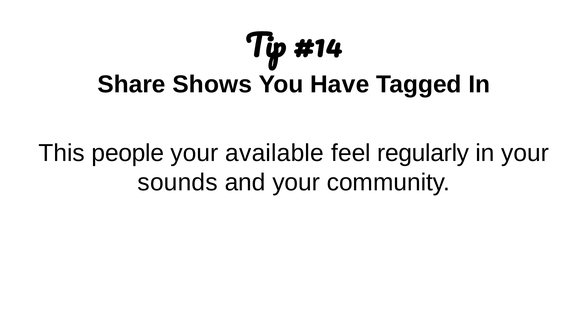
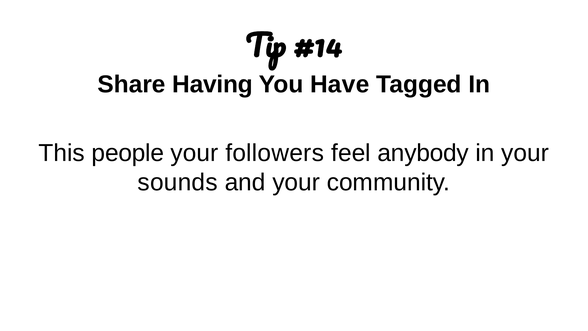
Shows: Shows -> Having (213, 84)
available: available -> followers (275, 153)
regularly: regularly -> anybody (423, 153)
